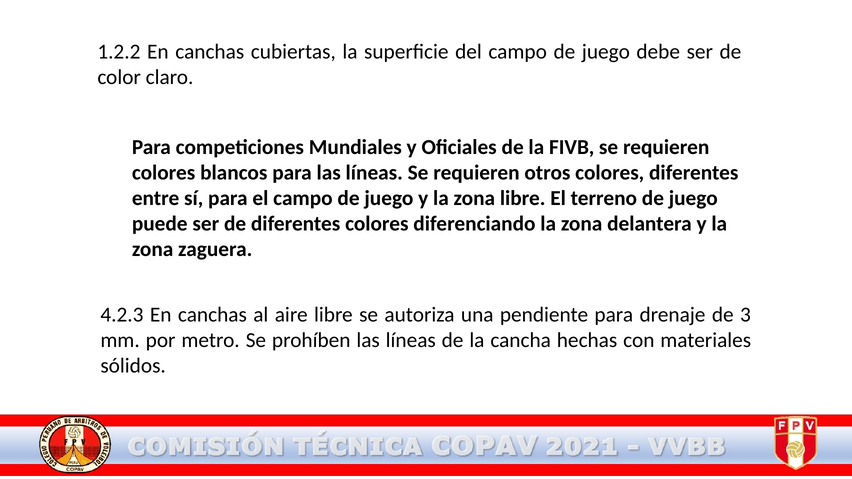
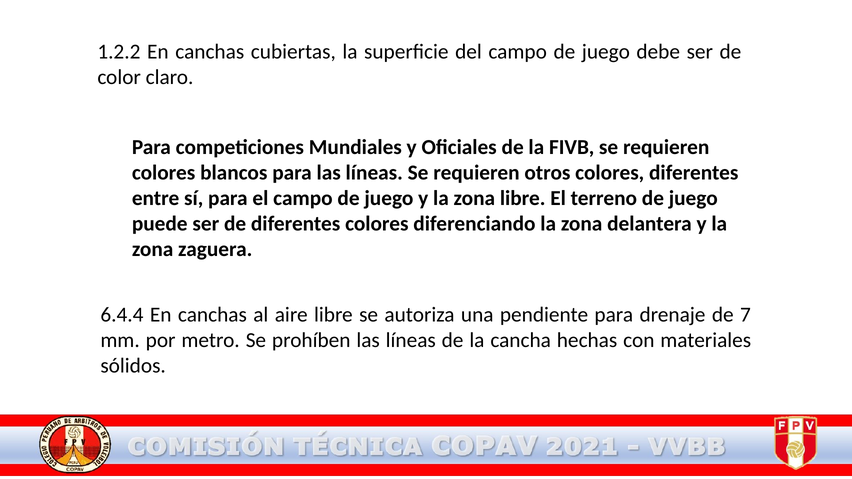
4.2.3: 4.2.3 -> 6.4.4 (122, 315)
3: 3 -> 7 (745, 315)
